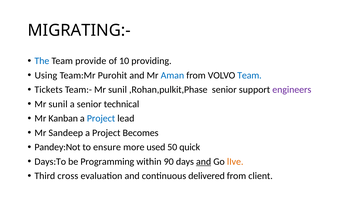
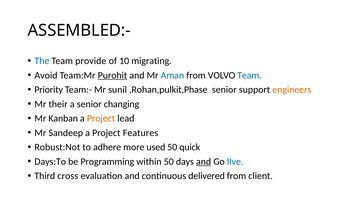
MIGRATING:-: MIGRATING:- -> ASSEMBLED:- (79, 30)
providing: providing -> migrating (151, 61)
Using: Using -> Avoid (46, 75)
Purohit underline: none -> present (112, 75)
Tickets: Tickets -> Priority (49, 90)
engineers colour: purple -> orange (292, 90)
sunil: sunil -> their (58, 104)
technical: technical -> changing (122, 104)
Project colour: blue -> orange (101, 119)
Becomes: Becomes -> Features (141, 133)
Pandey:Not: Pandey:Not -> Robust:Not (57, 147)
ensure: ensure -> adhere (107, 147)
within 90: 90 -> 50 (169, 162)
lIve colour: orange -> blue (235, 162)
